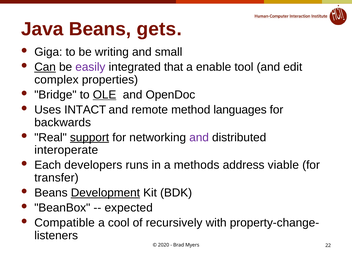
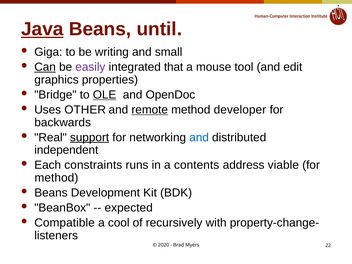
Java underline: none -> present (42, 29)
gets: gets -> until (159, 29)
enable: enable -> mouse (214, 67)
complex: complex -> graphics (56, 80)
INTACT: INTACT -> OTHER (85, 110)
remote underline: none -> present (150, 110)
languages: languages -> developer (240, 110)
and colour: purple -> blue (199, 137)
interoperate: interoperate -> independent (66, 150)
developers: developers -> constraints (93, 165)
methods: methods -> contents (197, 165)
transfer: transfer -> method (56, 178)
Development underline: present -> none (105, 193)
